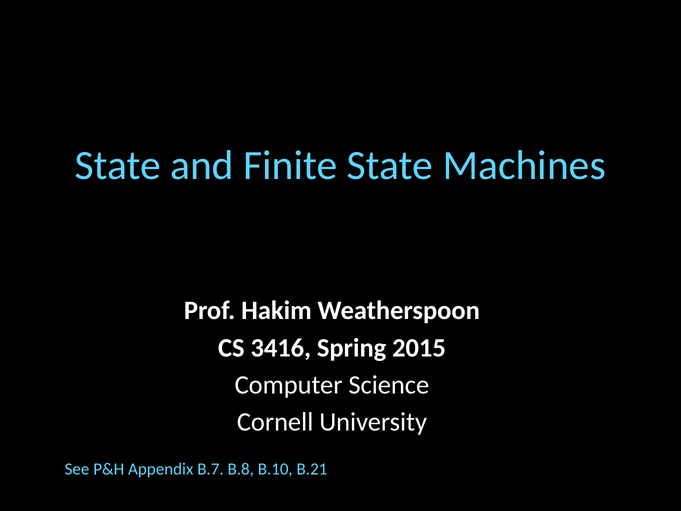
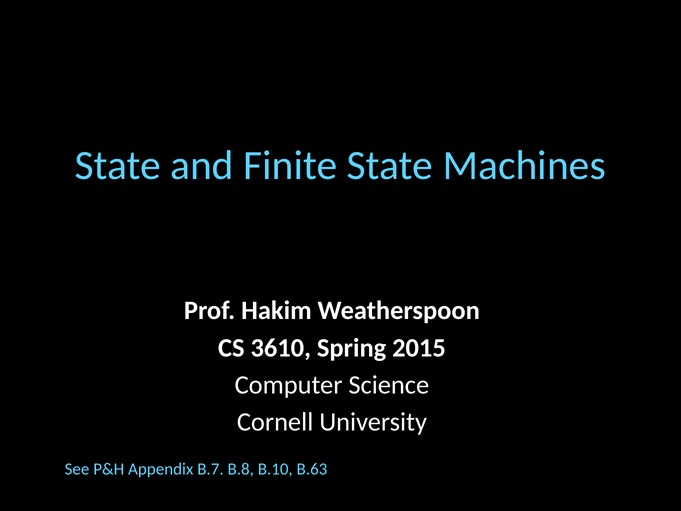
3416: 3416 -> 3610 (281, 348)
B.21: B.21 -> B.63 (312, 469)
